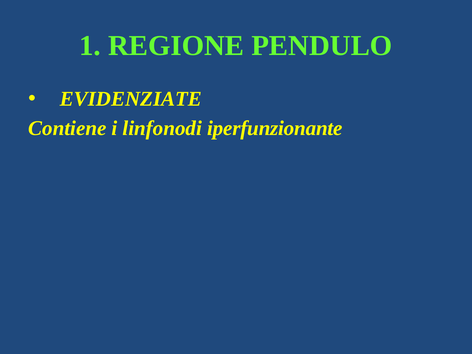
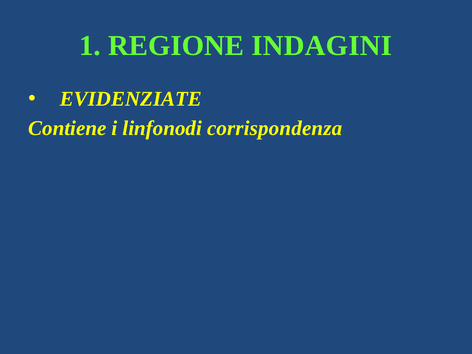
PENDULO: PENDULO -> INDAGINI (322, 46)
iperfunzionante: iperfunzionante -> corrispondenza (275, 128)
